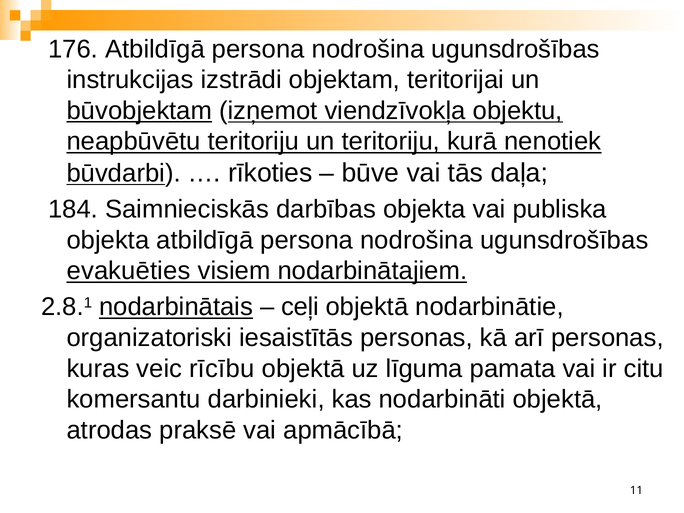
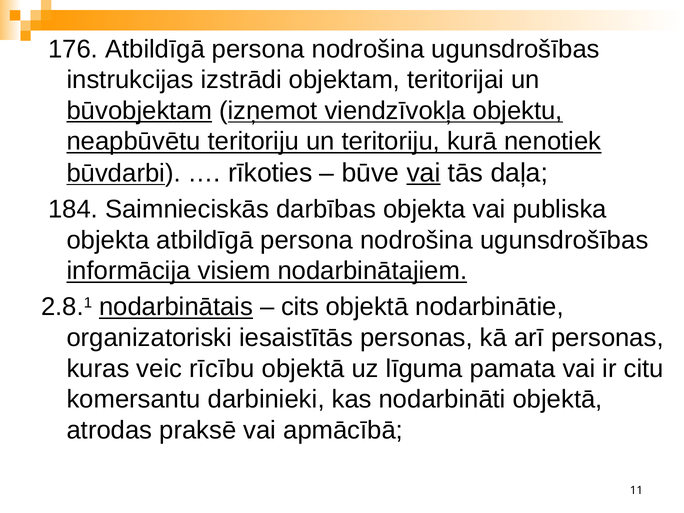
vai underline: none -> present (423, 173)
evakuēties: evakuēties -> informācija (129, 271)
ceļi: ceļi -> cits (300, 307)
